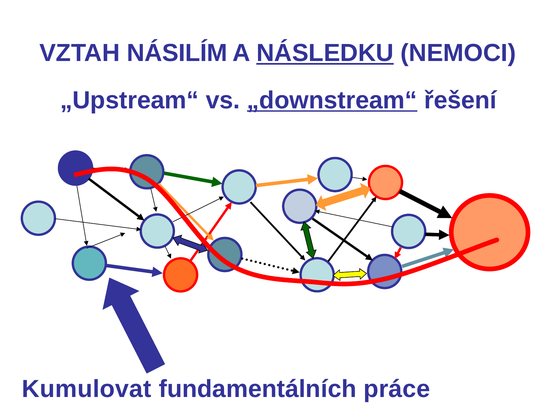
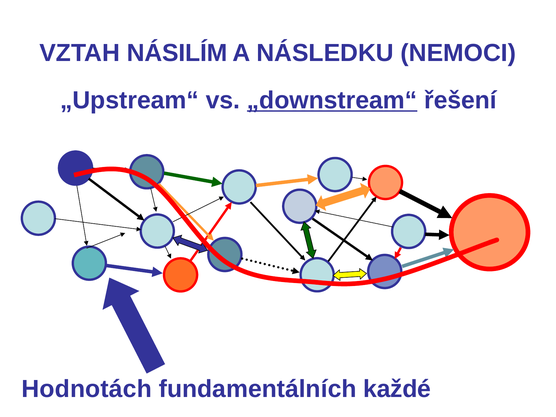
NÁSLEDKU underline: present -> none (325, 53)
Kumulovat: Kumulovat -> Hodnotách (87, 389)
práce: práce -> každé (397, 389)
